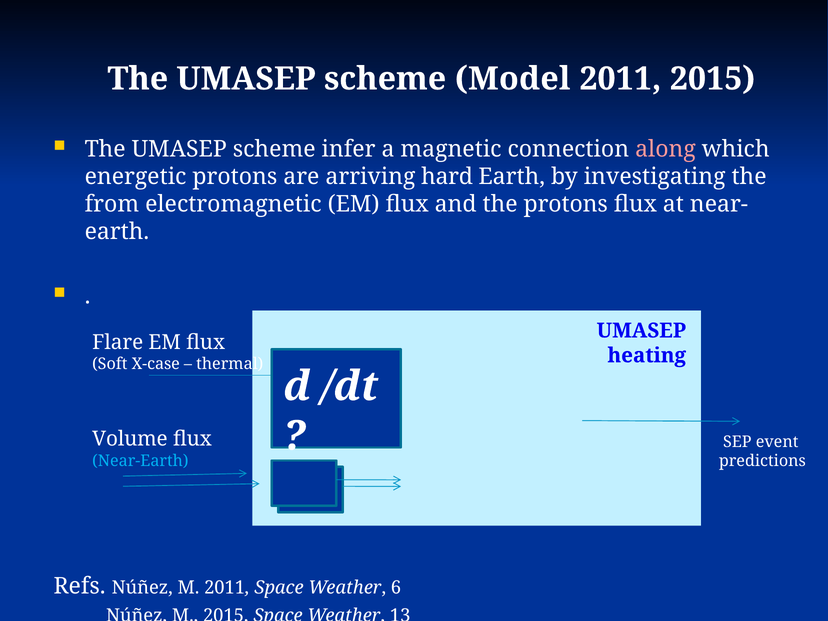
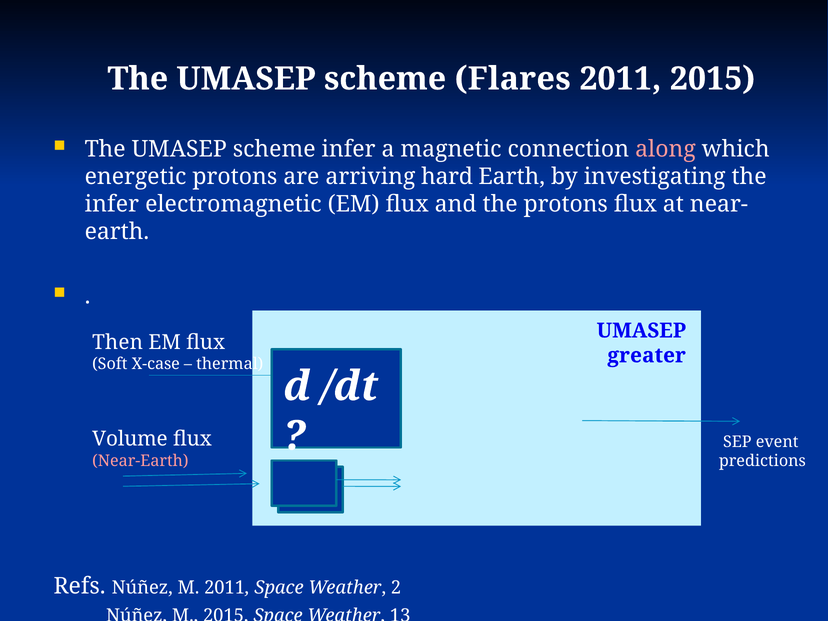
Model: Model -> Flares (513, 79)
from: from -> infer (112, 204)
Flare: Flare -> Then (118, 342)
heating: heating -> greater (647, 355)
Near-Earth colour: light blue -> pink (140, 461)
6: 6 -> 2 (396, 587)
